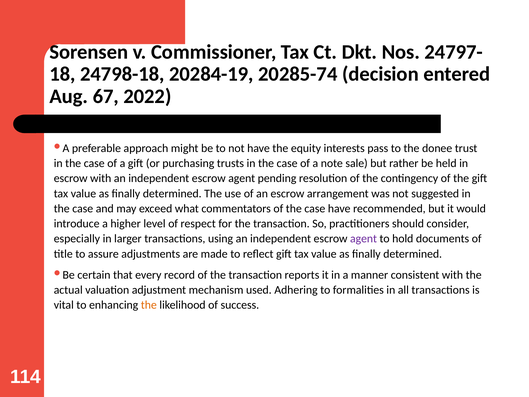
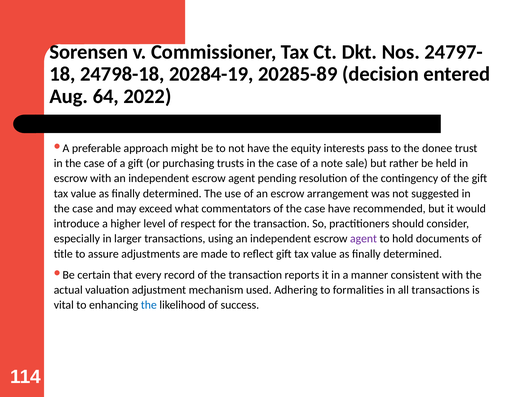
20285-74: 20285-74 -> 20285-89 (298, 74)
67: 67 -> 64 (106, 96)
the colour: orange -> blue (149, 305)
